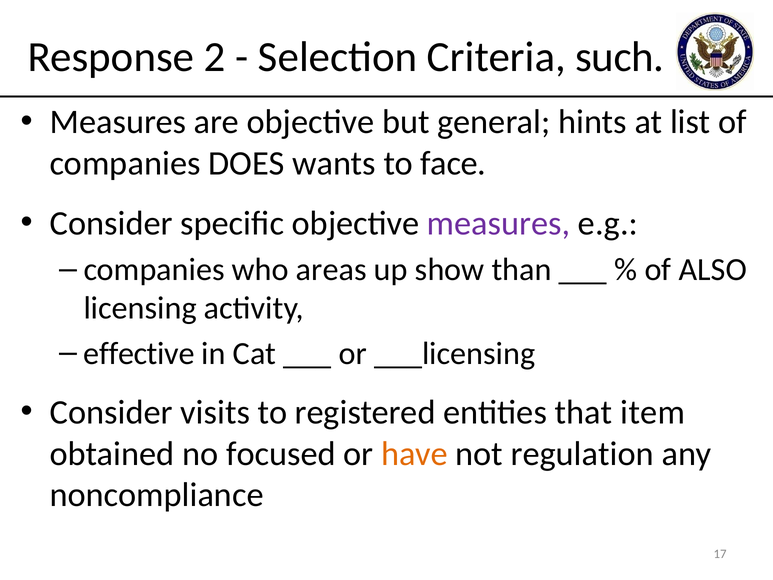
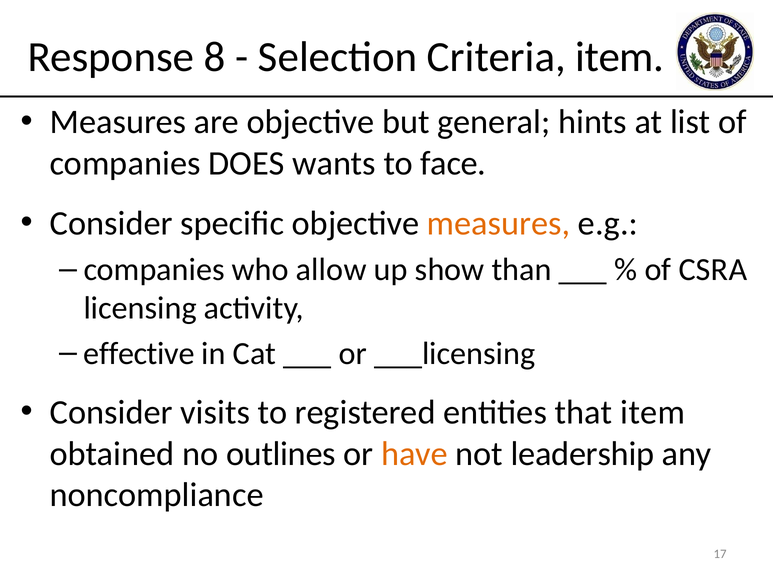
2: 2 -> 8 (215, 57)
Criteria such: such -> item (620, 57)
measures colour: purple -> orange (499, 223)
areas: areas -> allow (331, 270)
ALSO: ALSO -> CSRA (713, 270)
focused: focused -> outlines (281, 453)
regulation: regulation -> leadership (582, 453)
